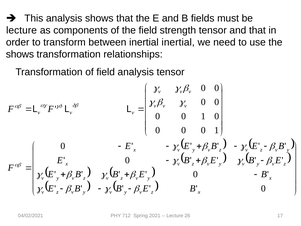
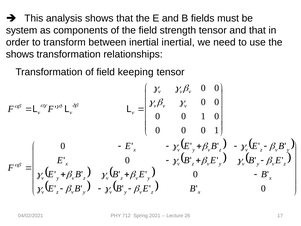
lecture: lecture -> system (22, 30)
field analysis: analysis -> keeping (136, 72)
